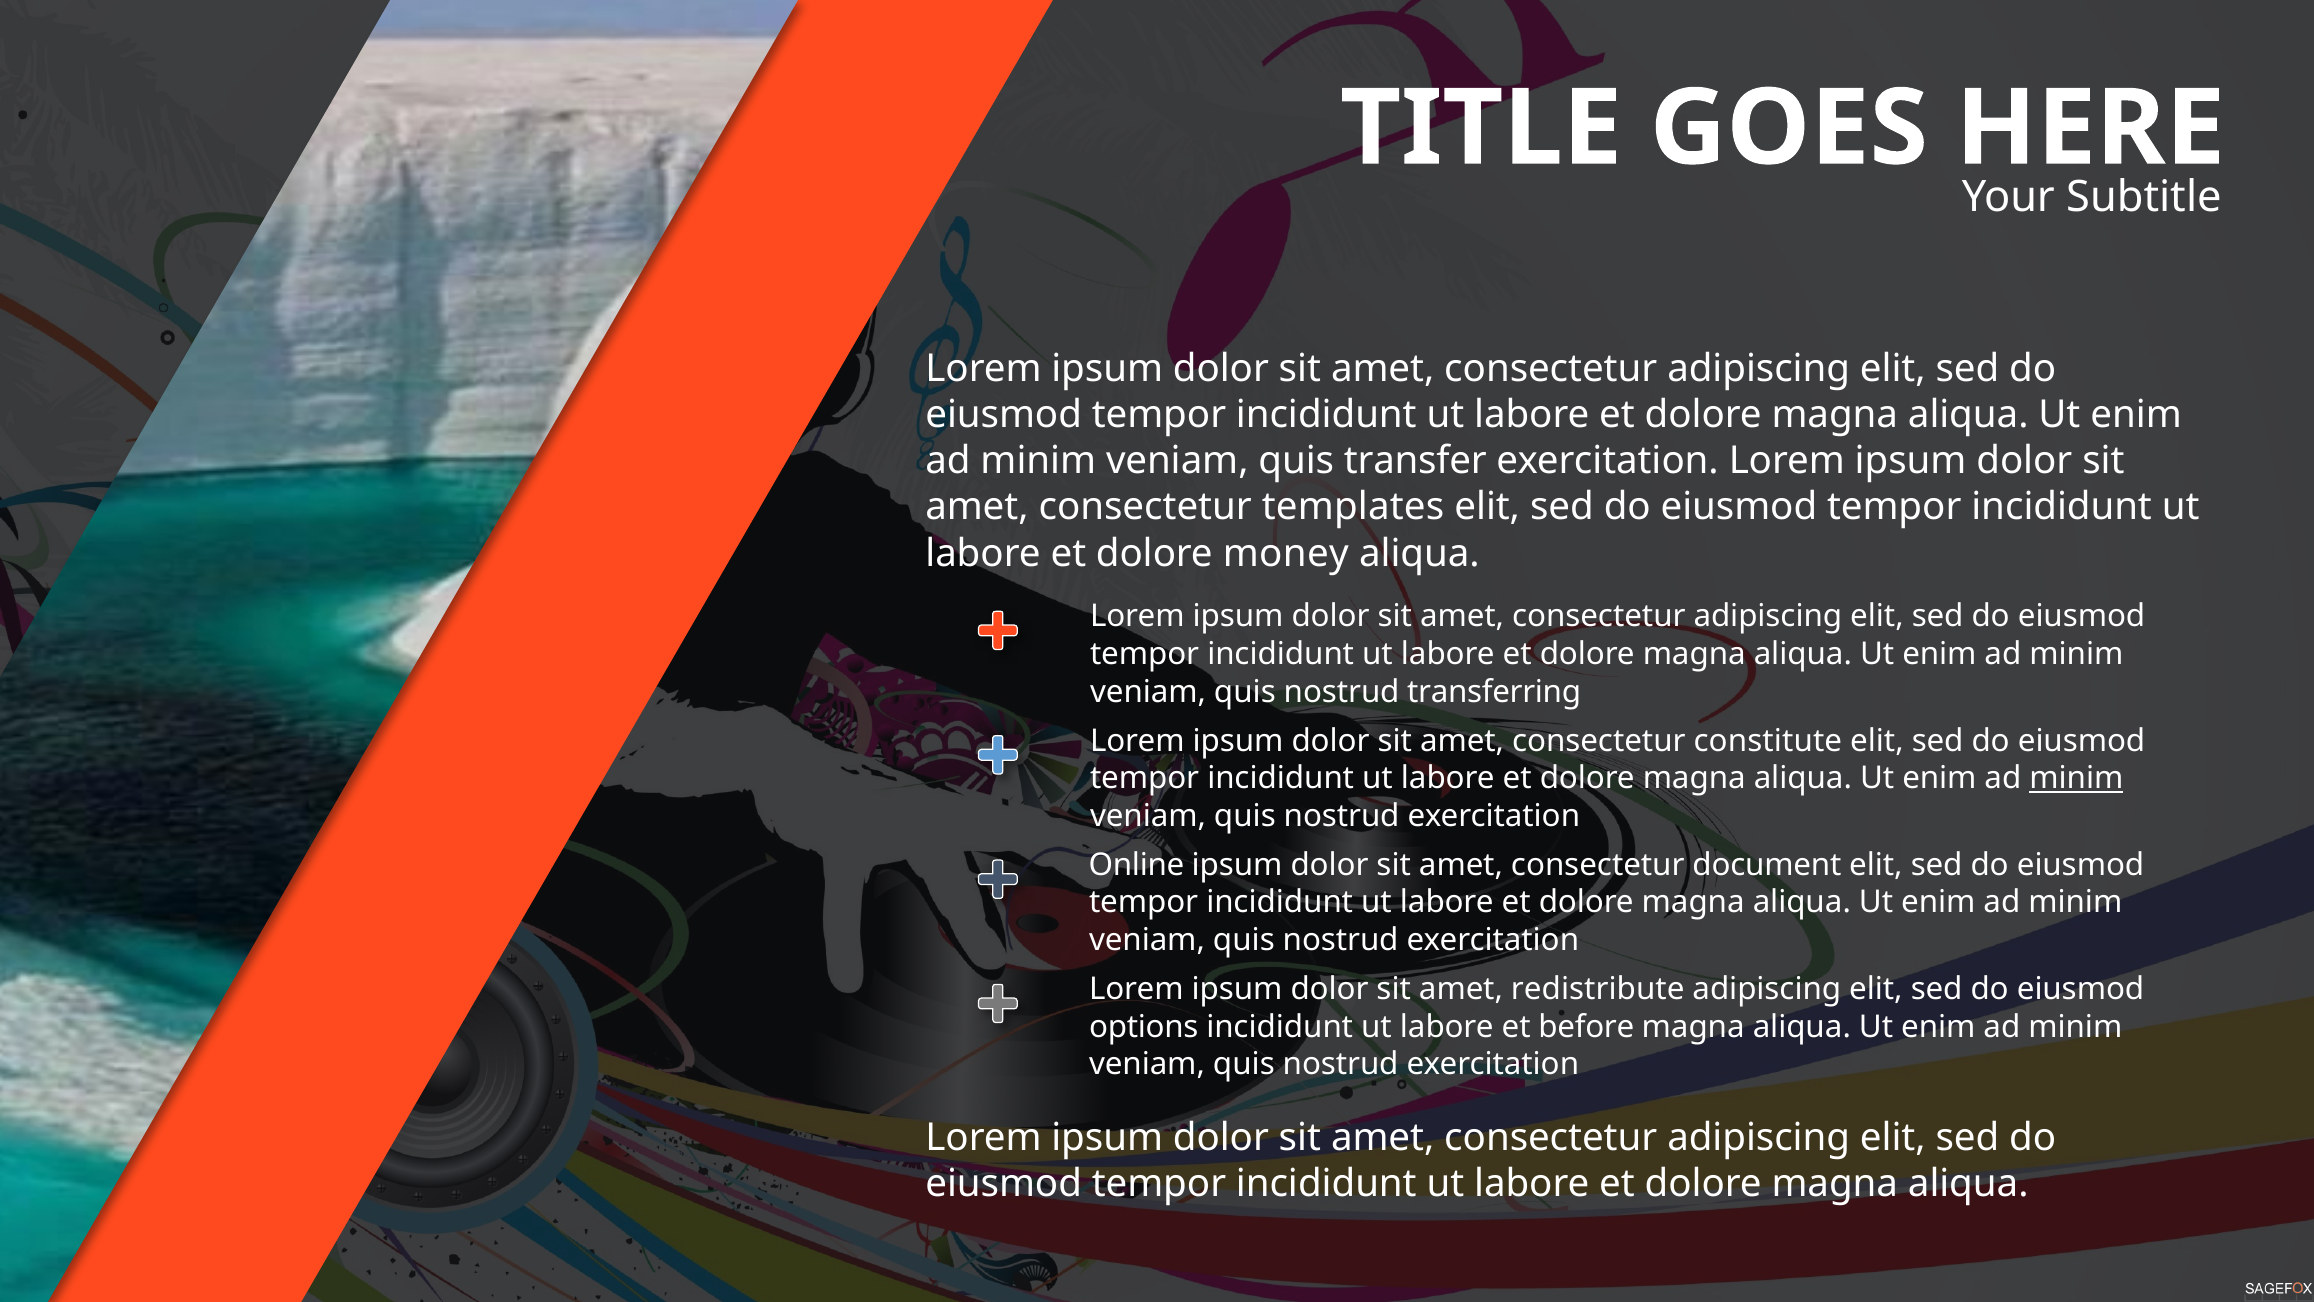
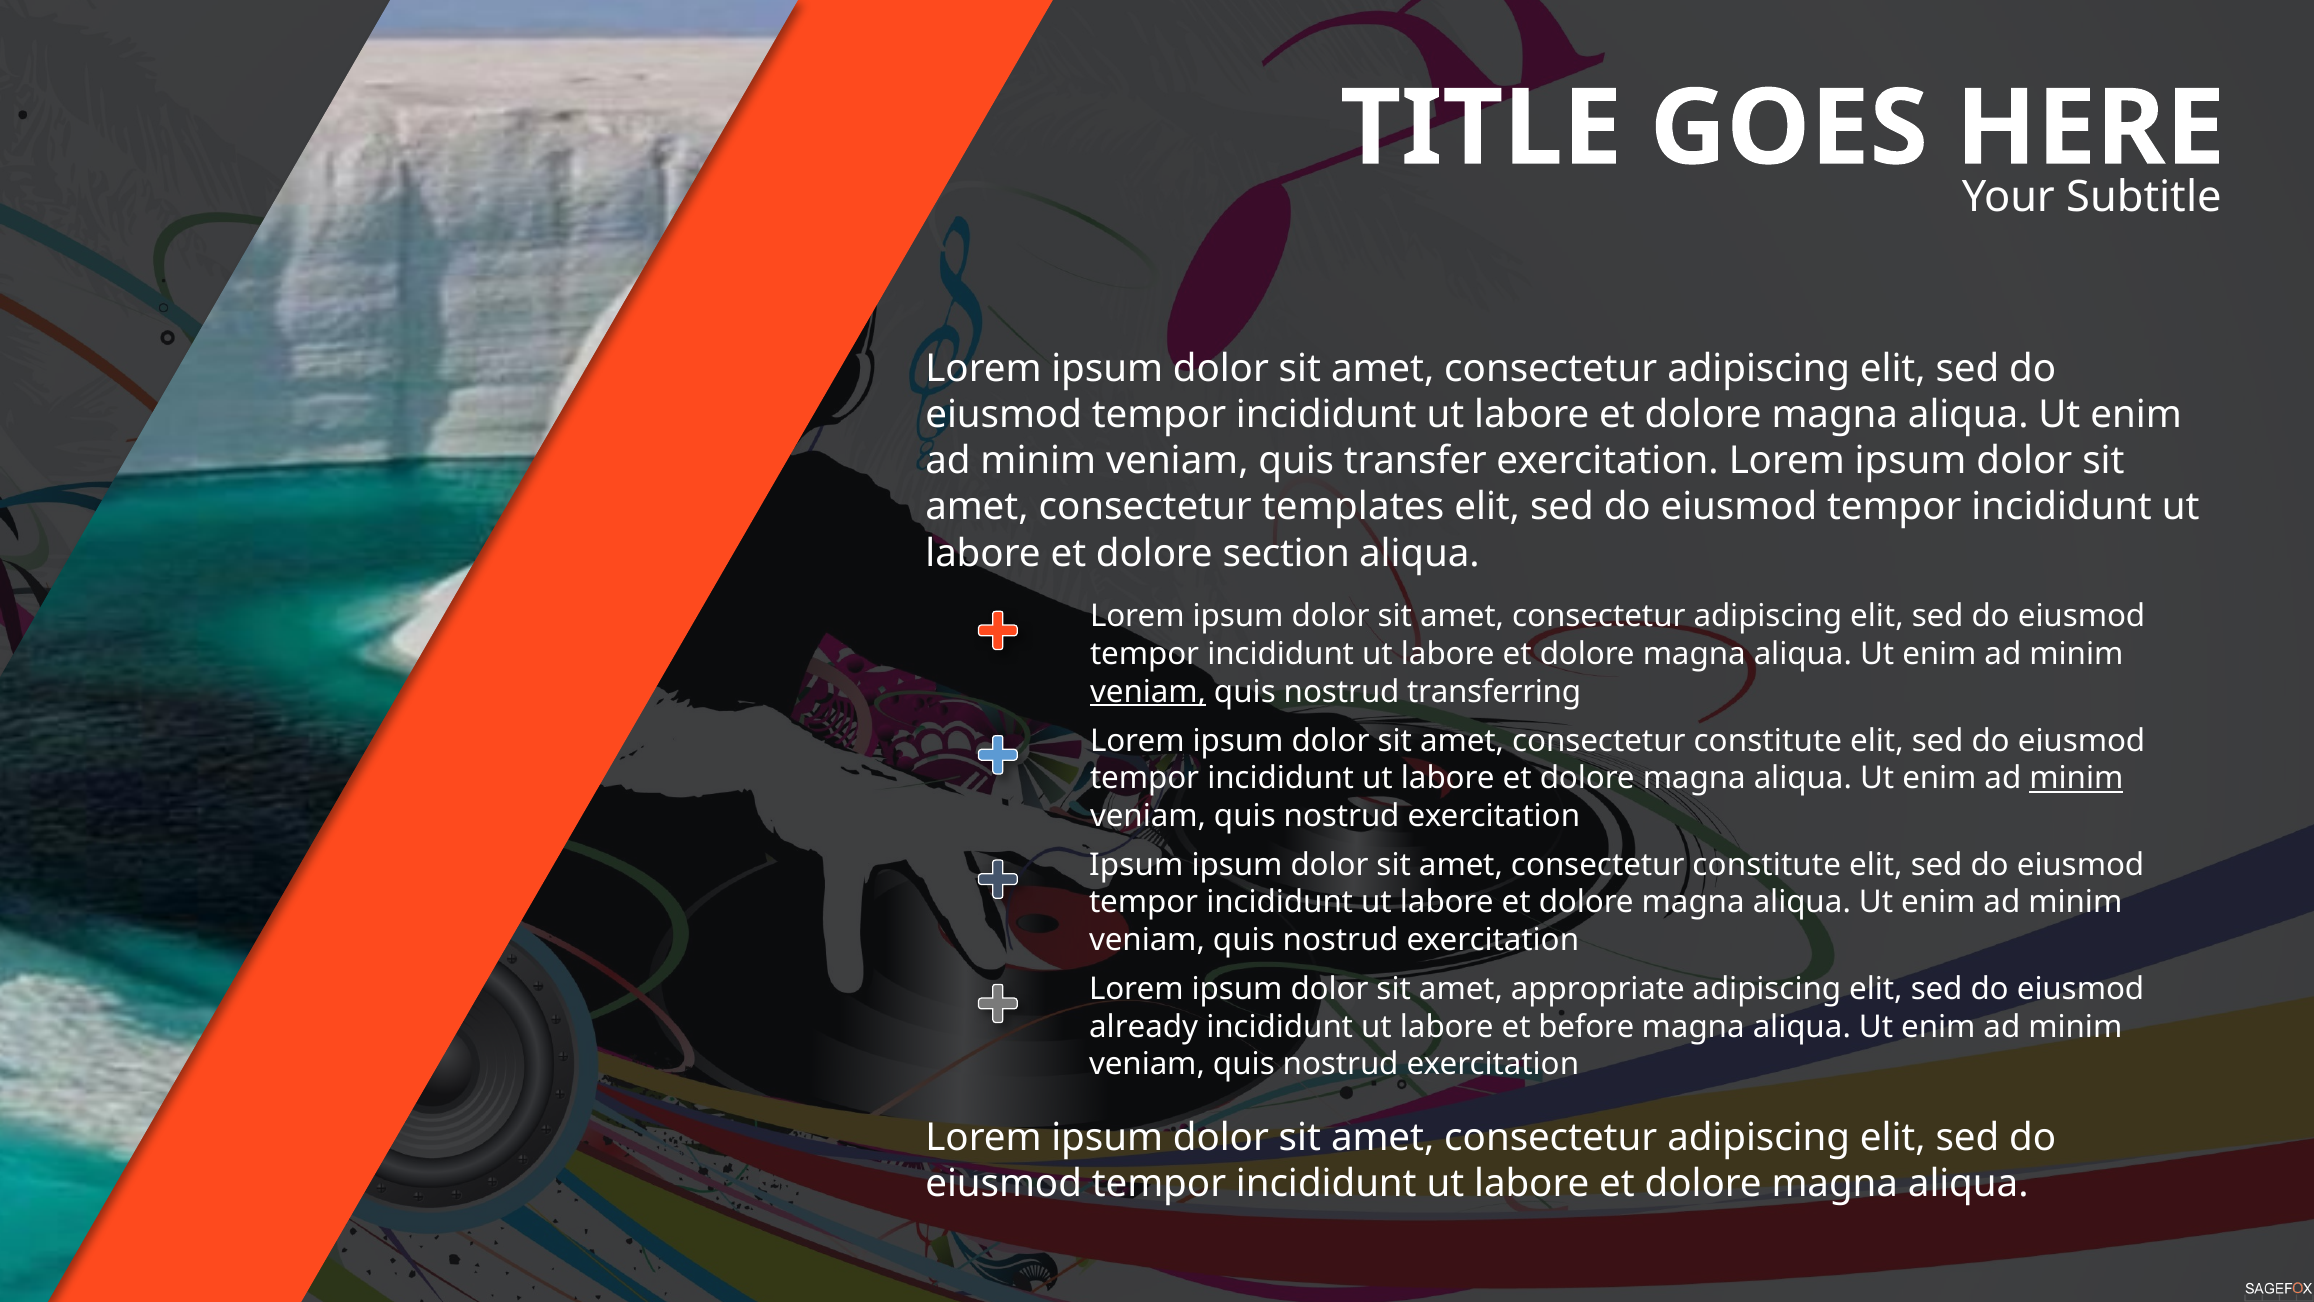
money: money -> section (1286, 553)
veniam underline: none -> present (1148, 692)
Online: Online -> Ipsum (1136, 865)
document: document -> constitute (1767, 865)
redistribute: redistribute -> appropriate (1598, 989)
options: options -> already (1144, 1026)
